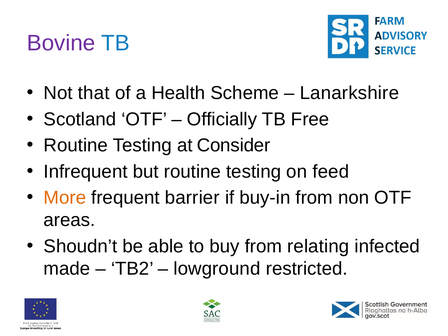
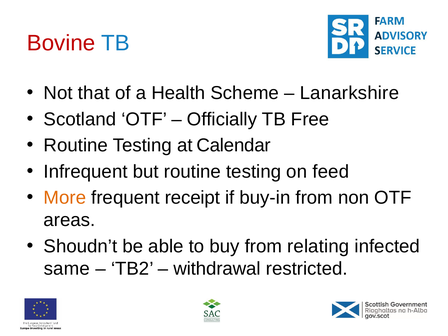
Bovine colour: purple -> red (61, 43)
Consider: Consider -> Calendar (234, 145)
barrier: barrier -> receipt (192, 198)
made: made -> same (67, 269)
lowground: lowground -> withdrawal (217, 269)
